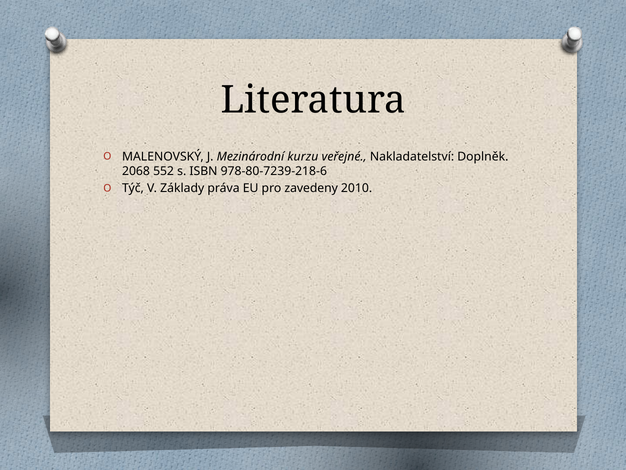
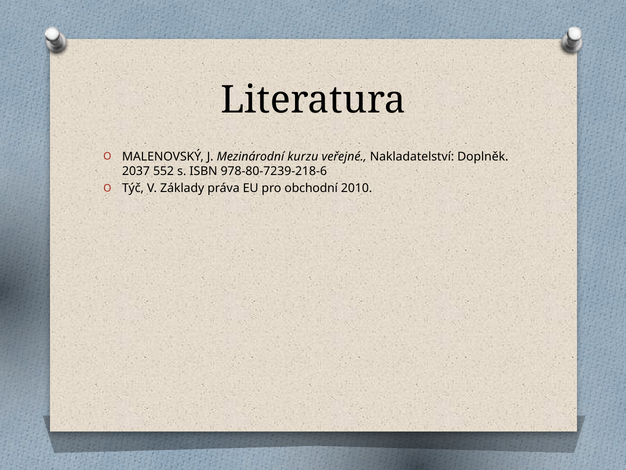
2068: 2068 -> 2037 (136, 171)
zavedeny: zavedeny -> obchodní (311, 188)
